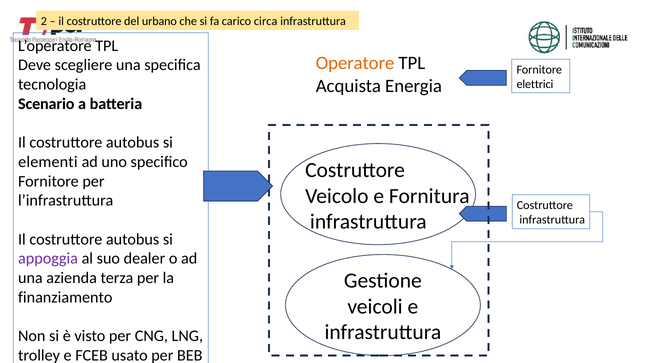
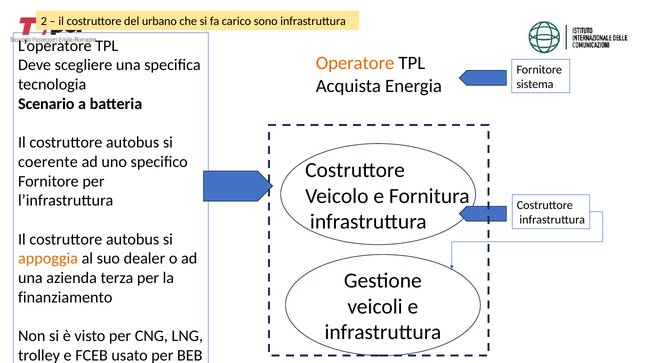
circa: circa -> sono (266, 21)
elettrici: elettrici -> sistema (535, 84)
elementi: elementi -> coerente (48, 162)
appoggia colour: purple -> orange (48, 259)
